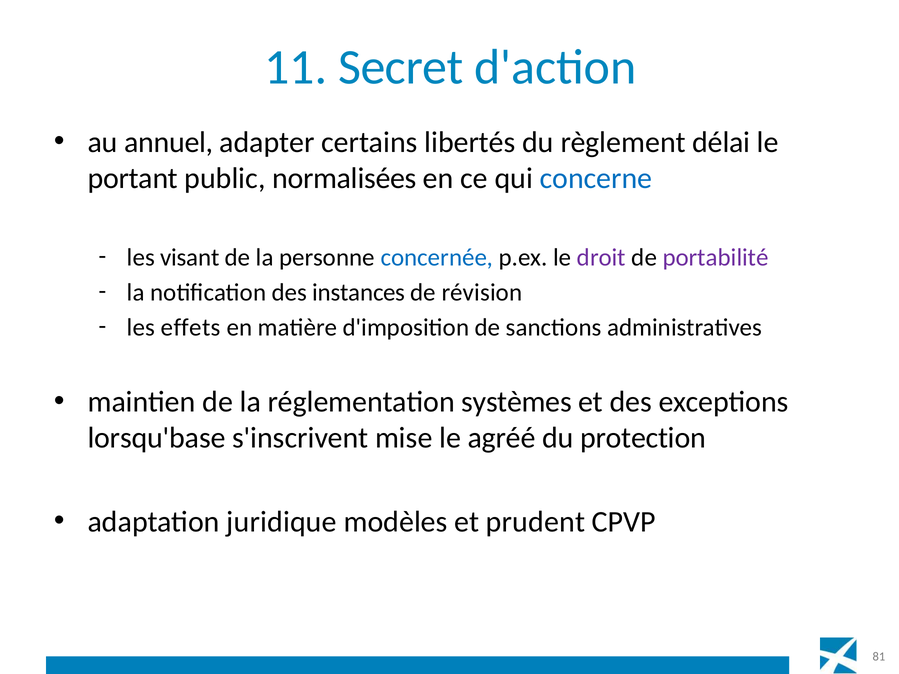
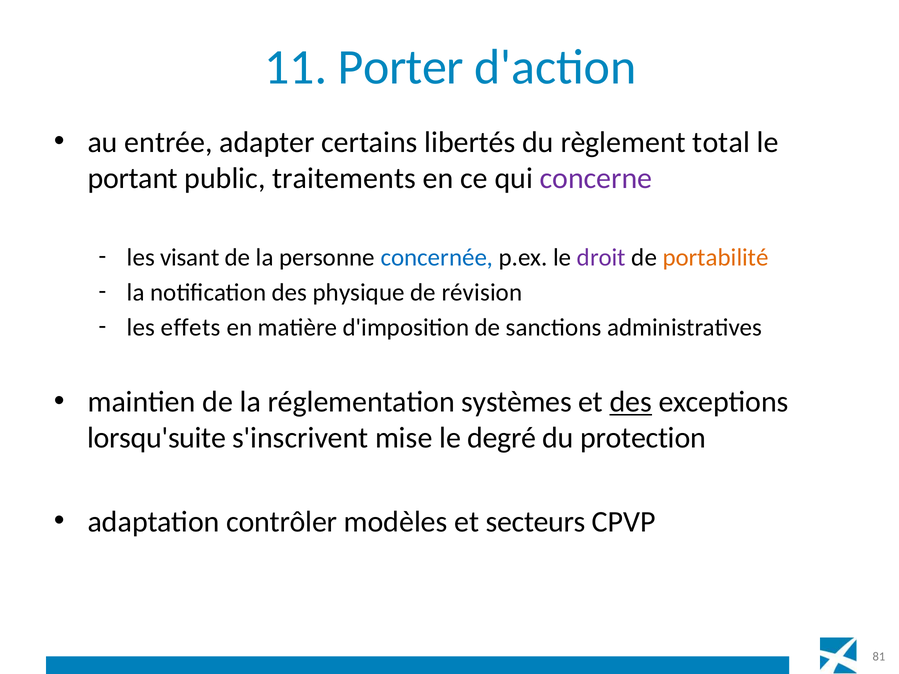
Secret: Secret -> Porter (401, 67)
annuel: annuel -> entrée (169, 142)
délai: délai -> total (721, 142)
normalisées: normalisées -> traitements (344, 178)
concerne colour: blue -> purple (596, 178)
portabilité colour: purple -> orange (716, 258)
instances: instances -> physique (359, 293)
des underline: none -> present (631, 402)
lorsqu'base: lorsqu'base -> lorsqu'suite (157, 438)
agréé: agréé -> degré (502, 438)
juridique: juridique -> contrôler (282, 522)
prudent: prudent -> secteurs (536, 522)
